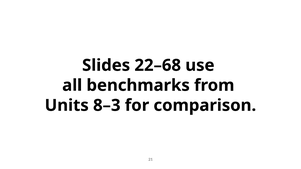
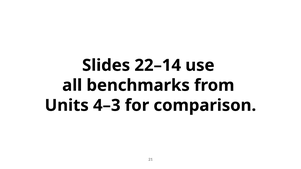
22–68: 22–68 -> 22–14 (158, 65)
8–3: 8–3 -> 4–3 (107, 106)
